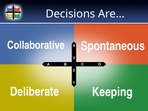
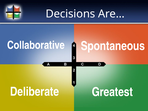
Keeping: Keeping -> Greatest (112, 92)
